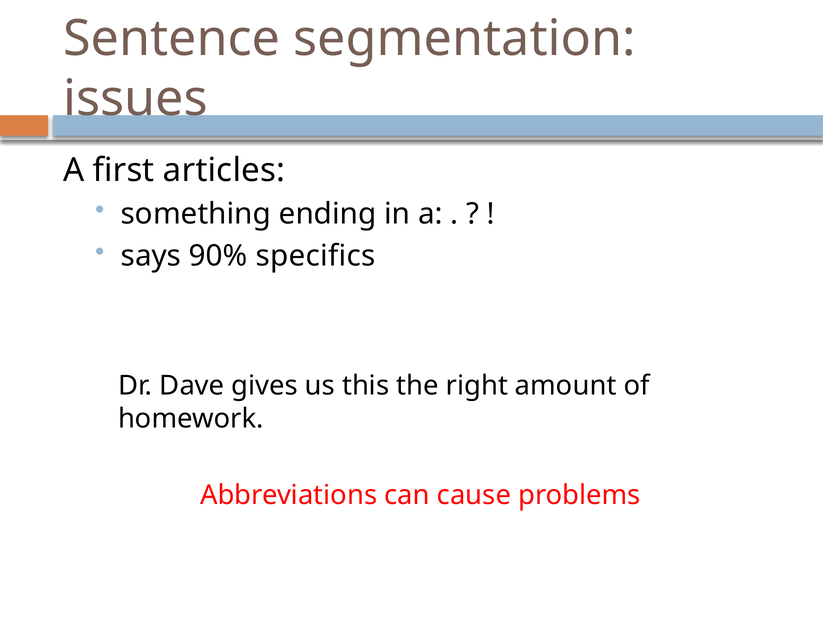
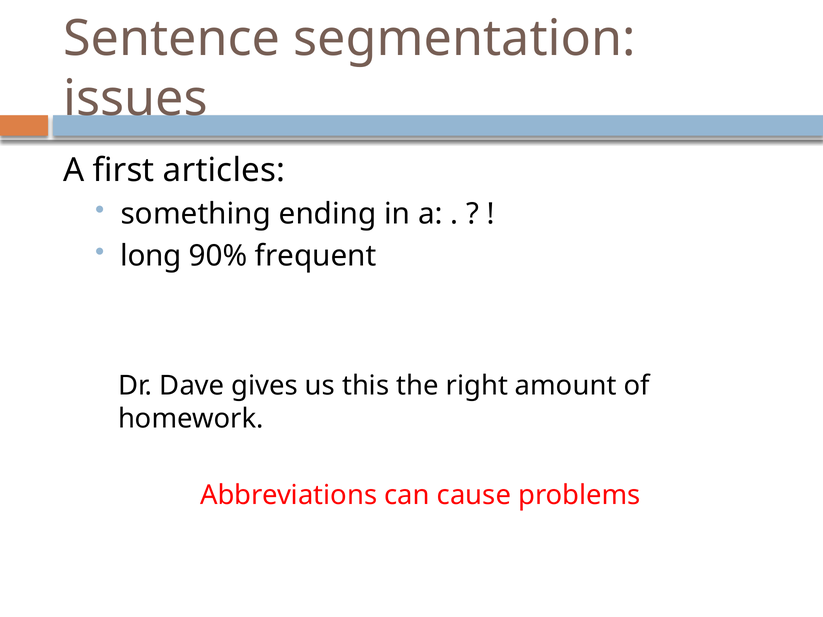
says: says -> long (151, 256)
specifics: specifics -> frequent (316, 256)
